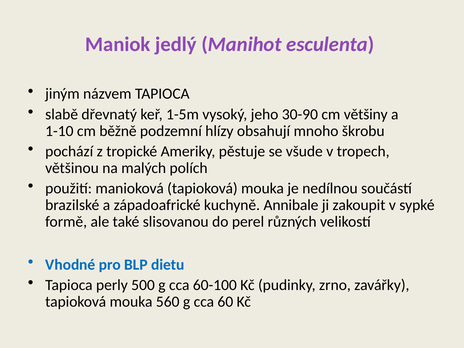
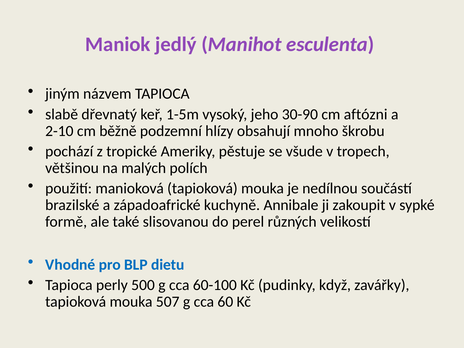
většiny: většiny -> aftózni (366, 114)
1-10: 1-10 -> 2-10 (59, 131)
zrno: zrno -> když (335, 285)
560: 560 -> 507 (168, 302)
